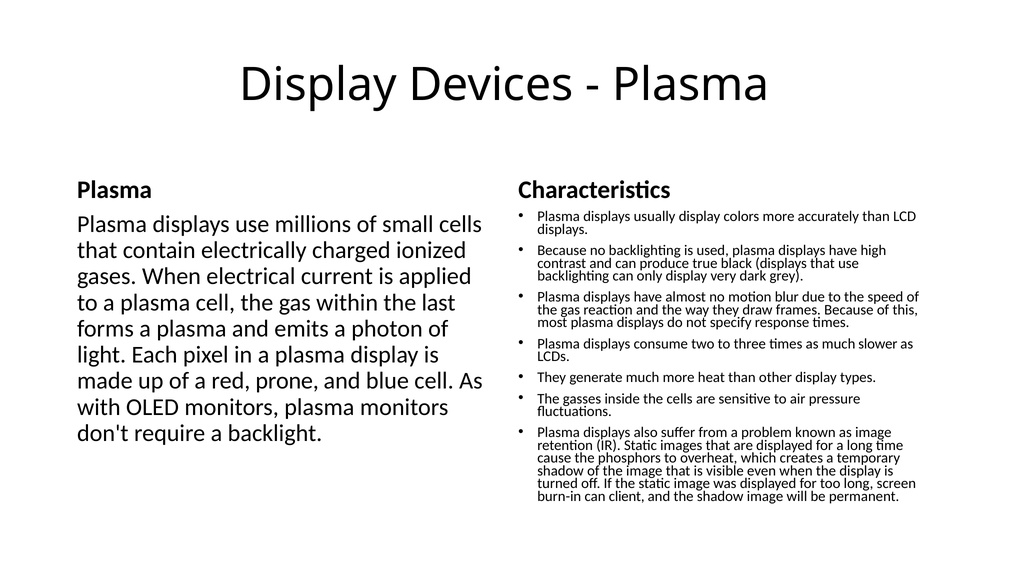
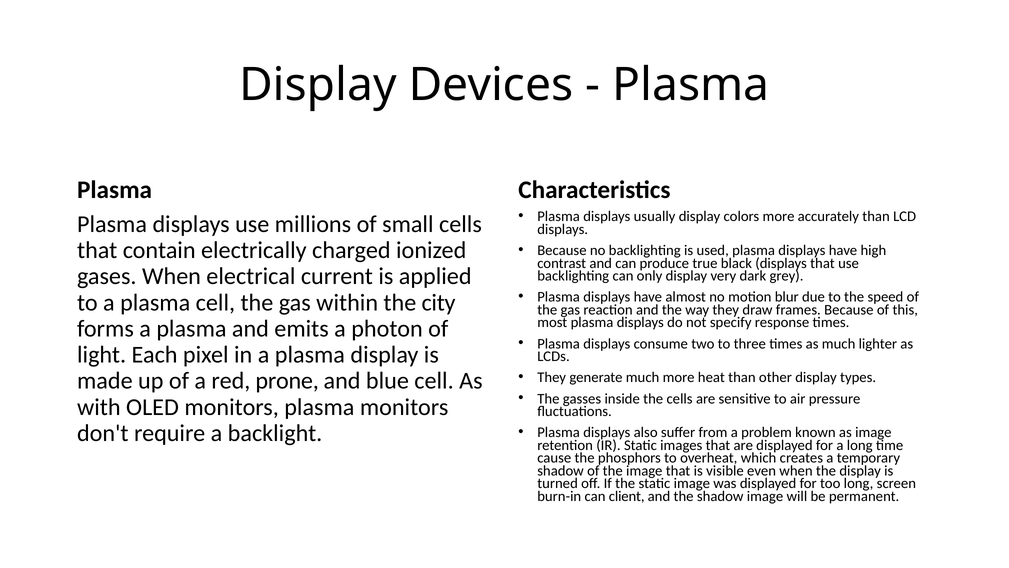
last: last -> city (439, 302)
slower: slower -> lighter (878, 343)
